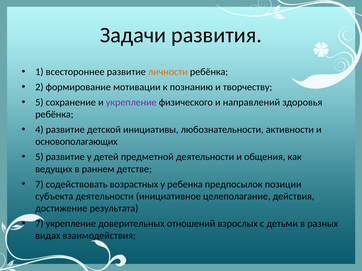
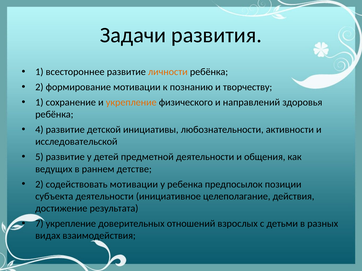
5: 5 -> 1 (39, 102)
укрепление colour: purple -> orange (131, 102)
основополагающих: основополагающих -> исследовательской (76, 142)
7: 7 -> 2 (39, 185)
содействовать возрастных: возрастных -> мотивации (134, 185)
